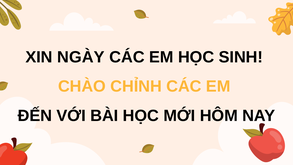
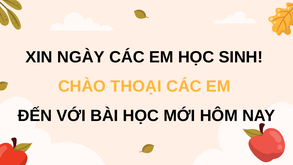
CHỈNH: CHỈNH -> THOẠI (136, 86)
